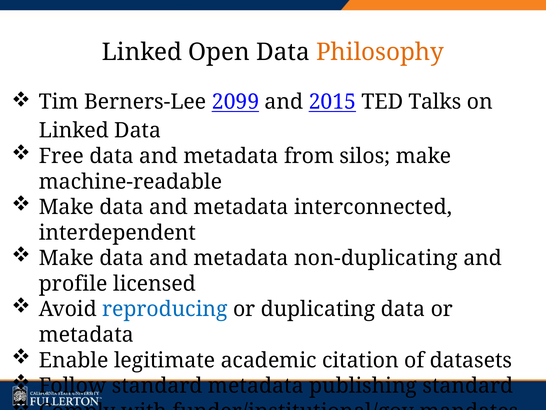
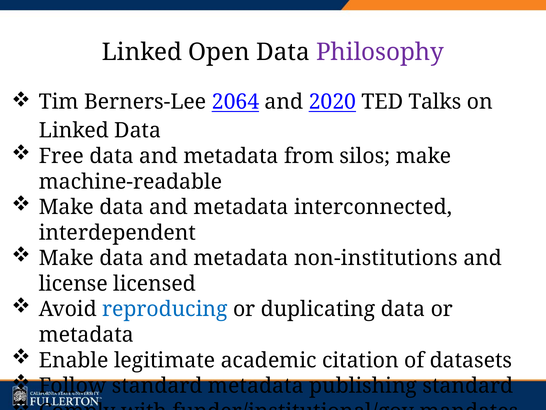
Philosophy colour: orange -> purple (380, 52)
2099: 2099 -> 2064 (236, 102)
2015: 2015 -> 2020 (332, 102)
non-duplicating: non-duplicating -> non-institutions (376, 258)
profile: profile -> license (73, 283)
